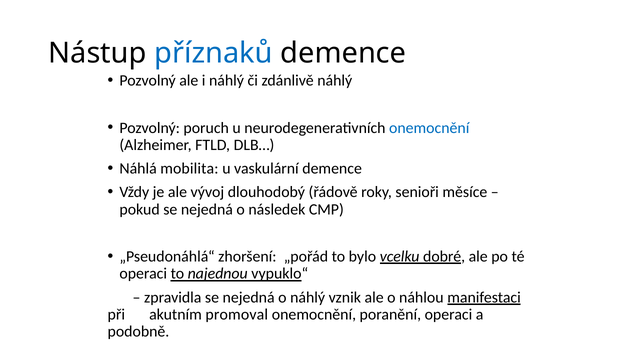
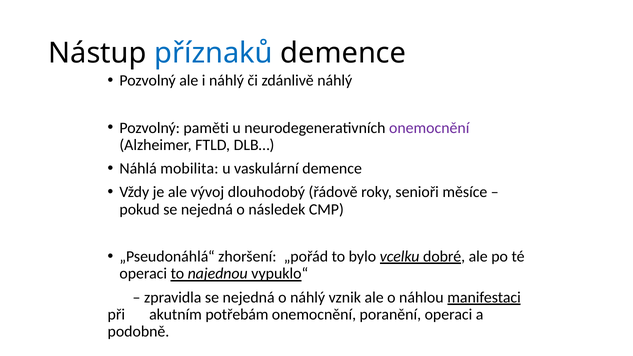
poruch: poruch -> paměti (206, 128)
onemocnění colour: blue -> purple (429, 128)
promoval: promoval -> potřebám (237, 315)
